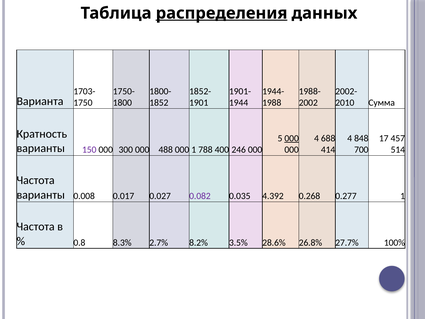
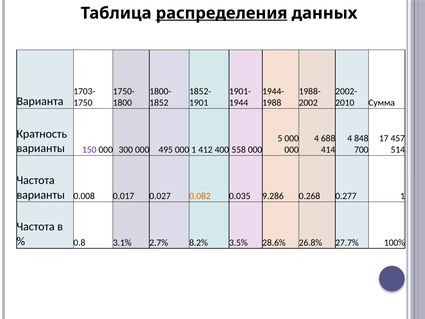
000 underline: present -> none (292, 138)
488: 488 -> 495 (166, 150)
788: 788 -> 412 (205, 150)
246: 246 -> 558 (239, 150)
0.082 colour: purple -> orange (200, 196)
4.392: 4.392 -> 9.286 (273, 196)
8.3%: 8.3% -> 3.1% (122, 242)
